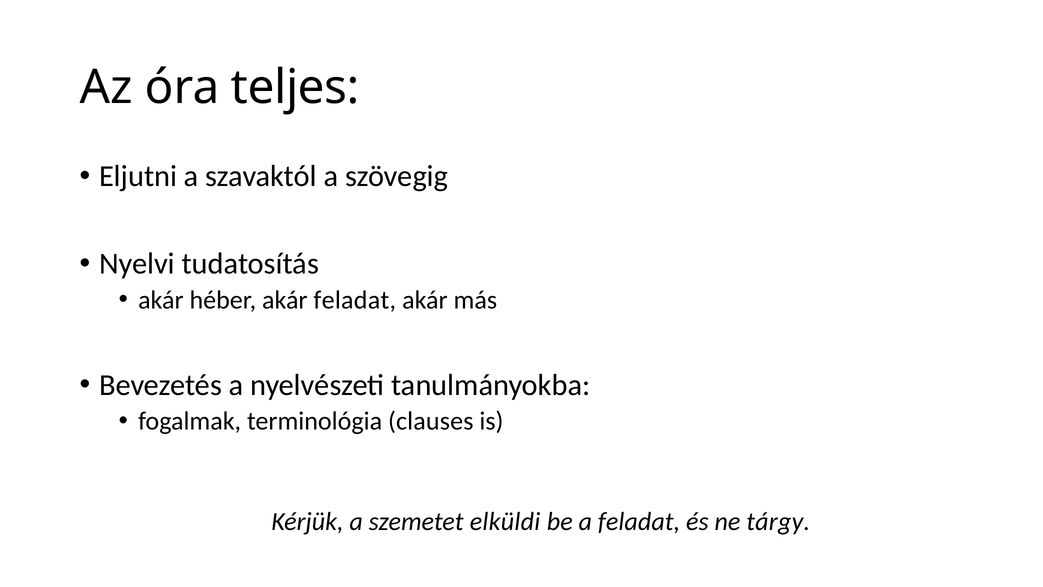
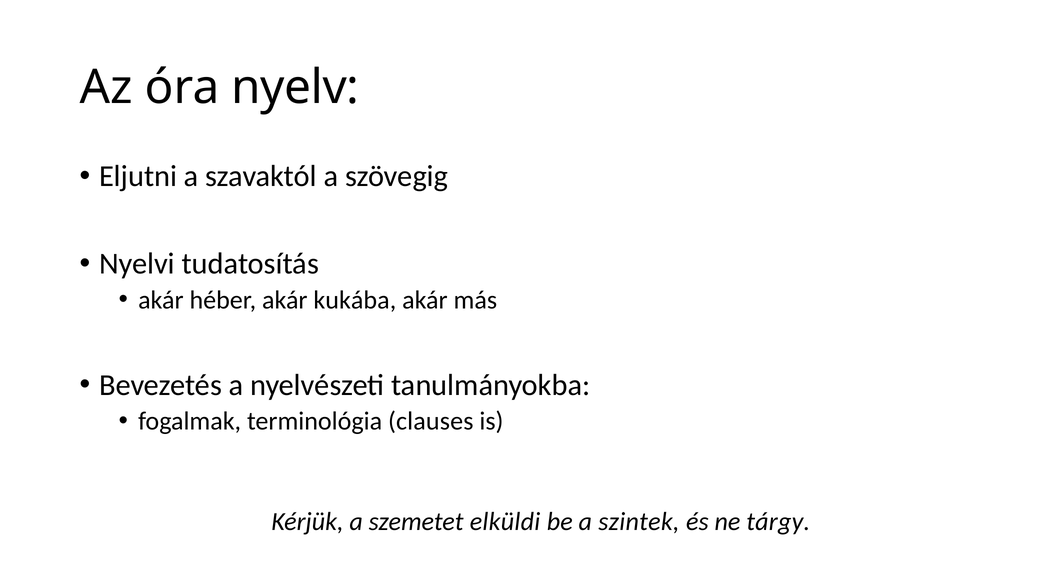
teljes: teljes -> nyelv (295, 88)
akár feladat: feladat -> kukába (355, 300)
a feladat: feladat -> szintek (639, 522)
